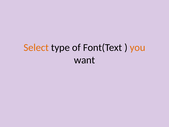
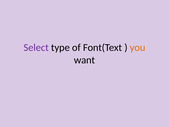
Select colour: orange -> purple (36, 47)
